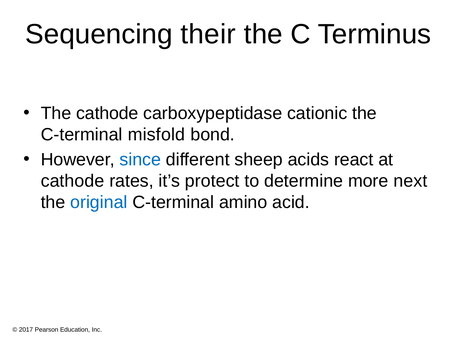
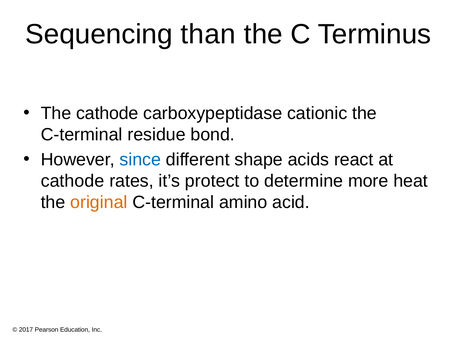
their: their -> than (208, 34)
misfold: misfold -> residue (157, 135)
sheep: sheep -> shape (259, 159)
next: next -> heat (411, 181)
original colour: blue -> orange (99, 202)
